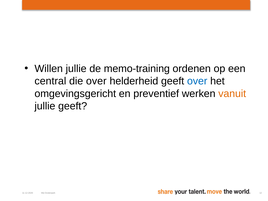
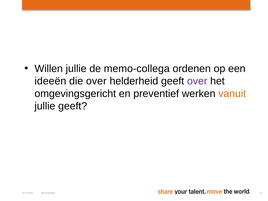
memo-training: memo-training -> memo-collega (137, 69)
central: central -> ideeën (50, 81)
over colour: blue -> purple (197, 81)
